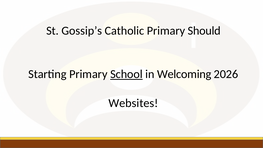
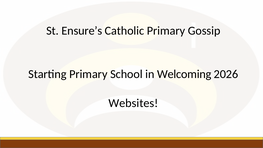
Gossip’s: Gossip’s -> Ensure’s (82, 31)
Should: Should -> Gossip (204, 31)
School underline: present -> none (126, 74)
